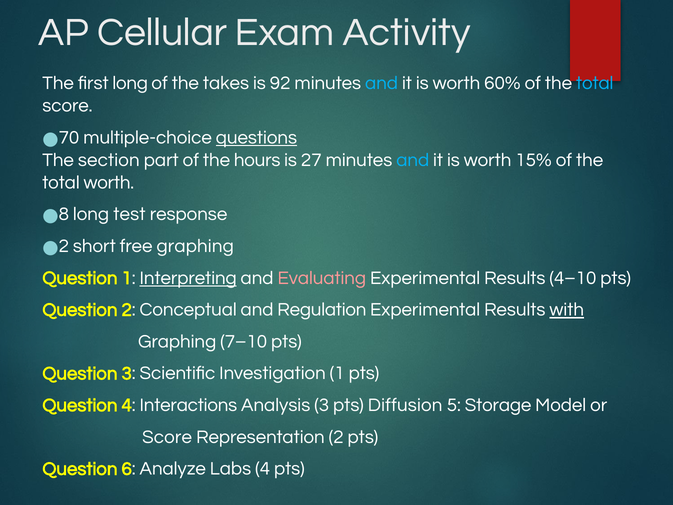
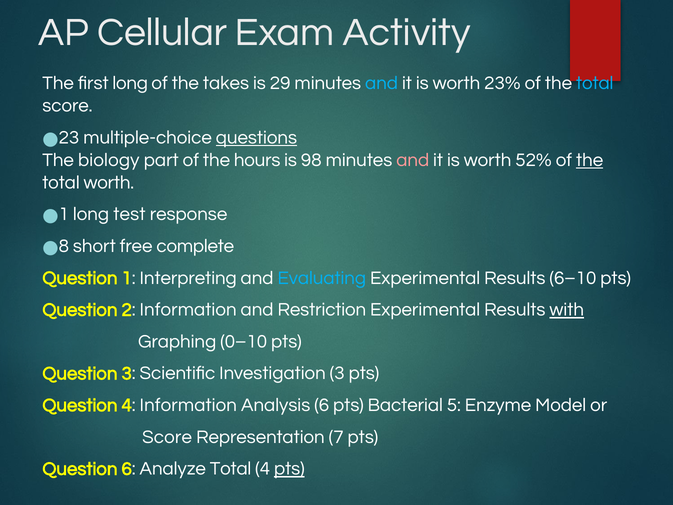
92: 92 -> 29 (280, 83)
60%: 60% -> 23% (502, 83)
70: 70 -> 23 (69, 137)
section: section -> biology (109, 160)
27: 27 -> 98 (311, 160)
and colour: light blue -> pink (413, 160)
15%: 15% -> 52% (534, 160)
the underline: none -> present (590, 160)
8: 8 -> 1 (64, 214)
2: 2 -> 8 (64, 246)
free graphing: graphing -> complete (195, 246)
Interpreting underline: present -> none (188, 278)
Evaluating colour: pink -> light blue (322, 278)
4–10: 4–10 -> 6–10 (573, 278)
2 Conceptual: Conceptual -> Information (188, 310)
Regulation: Regulation -> Restriction (322, 310)
7–10: 7–10 -> 0–10 (244, 341)
Investigation 1: 1 -> 3 (337, 373)
4 Interactions: Interactions -> Information (188, 405)
Analysis 3: 3 -> 6 (322, 405)
Diffusion: Diffusion -> Bacterial (405, 405)
Storage: Storage -> Enzyme (498, 405)
Representation 2: 2 -> 7 (336, 437)
Analyze Labs: Labs -> Total (231, 468)
pts underline: none -> present (289, 468)
